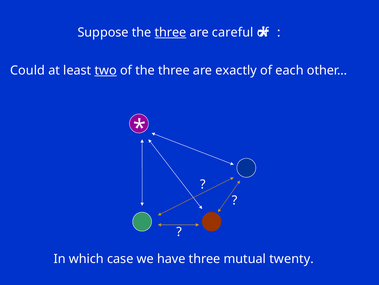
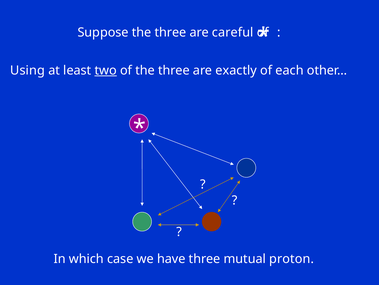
three underline: present -> none (170, 32)
Could: Could -> Using (27, 70)
twenty: twenty -> proton (292, 258)
